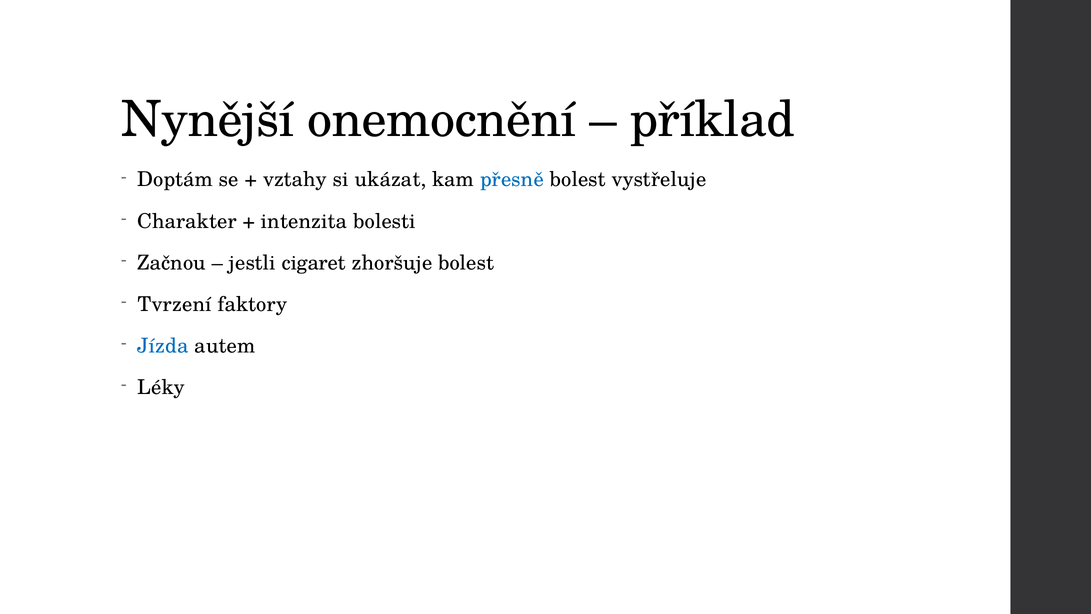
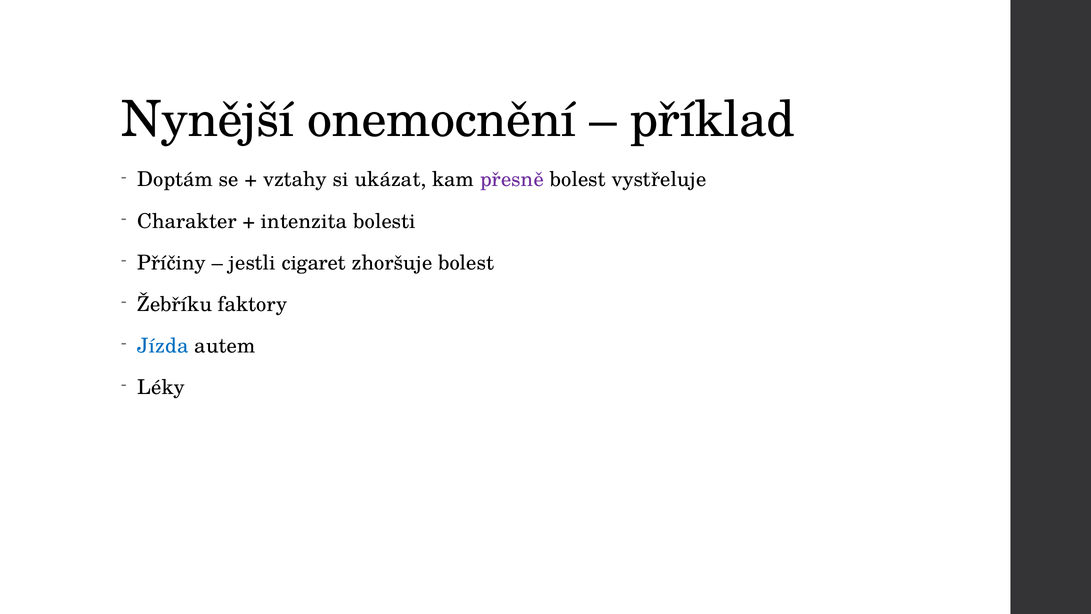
přesně colour: blue -> purple (512, 180)
Začnou: Začnou -> Příčiny (172, 263)
Tvrzení: Tvrzení -> Žebříku (175, 304)
